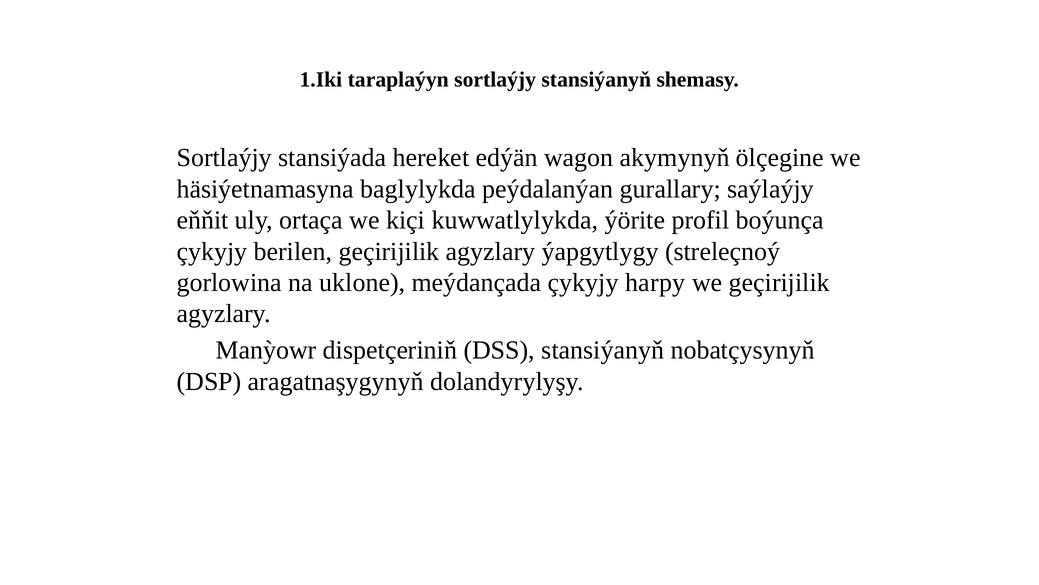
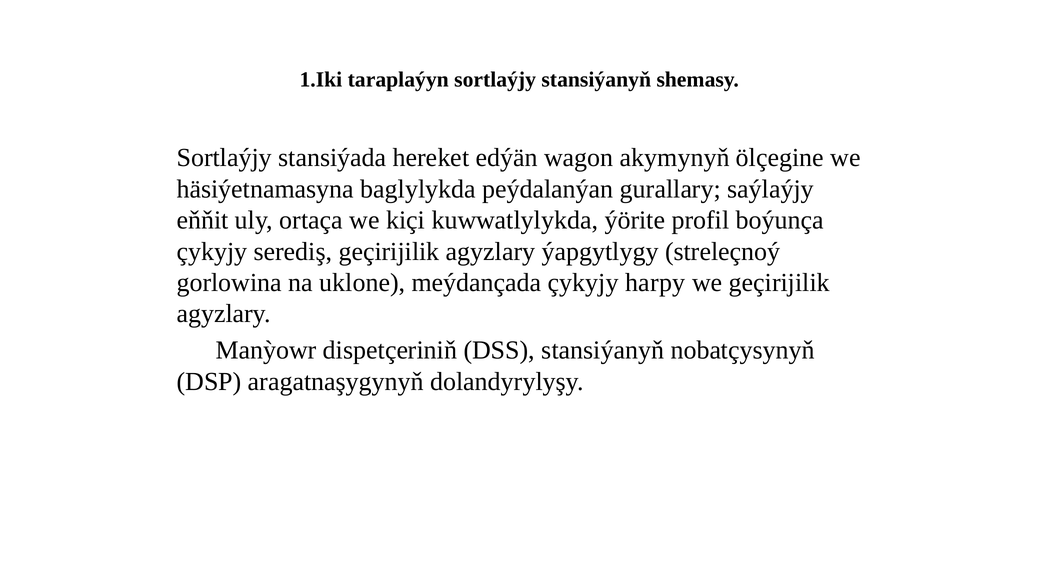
berilen: berilen -> serediş (293, 251)
